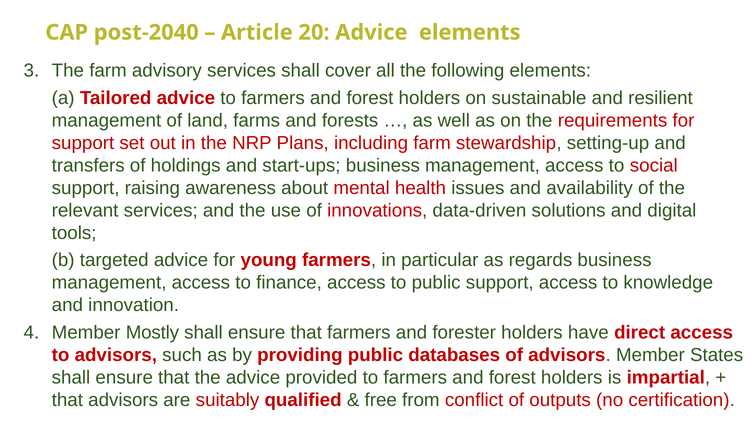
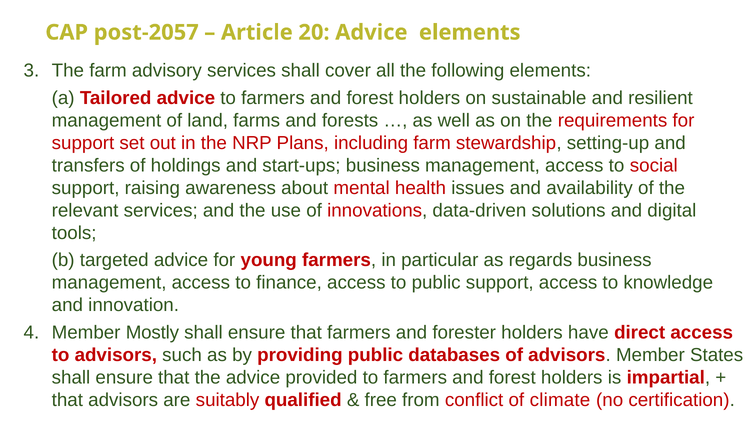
post-2040: post-2040 -> post-2057 (146, 32)
outputs: outputs -> climate (560, 400)
